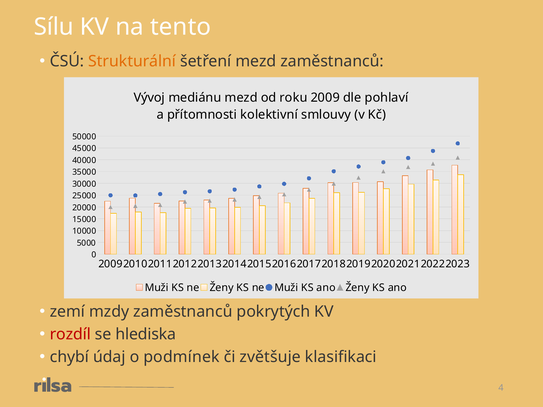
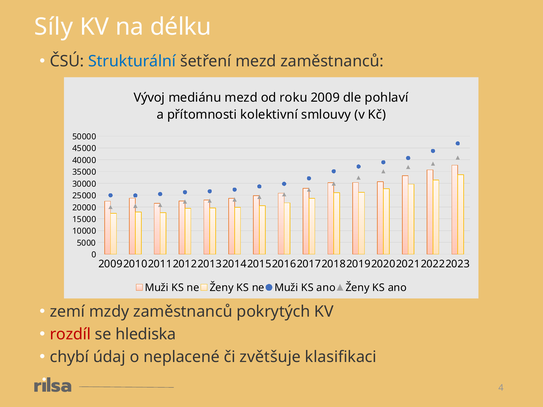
Sílu: Sílu -> Síly (54, 27)
tento: tento -> délku (181, 27)
Strukturální colour: orange -> blue (132, 61)
podmínek: podmínek -> neplacené (182, 357)
